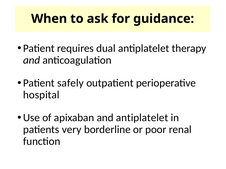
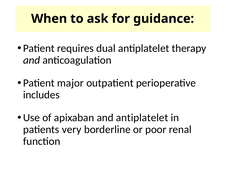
safely: safely -> major (70, 83)
hospital: hospital -> includes (41, 95)
